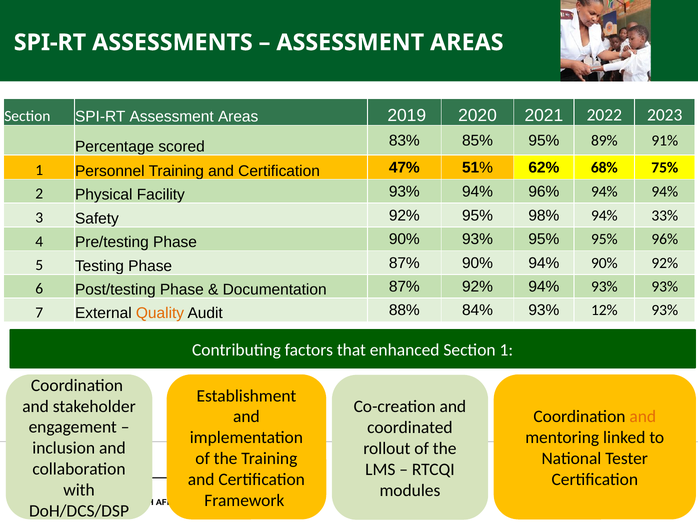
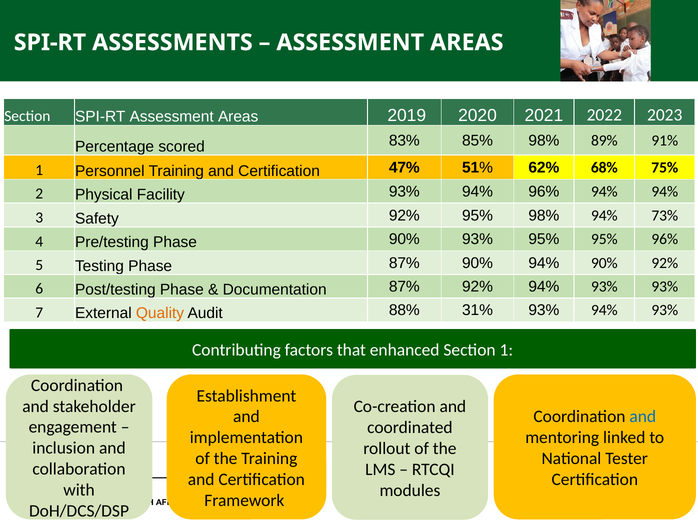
85% 95%: 95% -> 98% (544, 141)
33%: 33% -> 73% (665, 216)
84%: 84% -> 31% (478, 311)
12%: 12% -> 94% (604, 311)
and colour: orange -> blue (643, 417)
